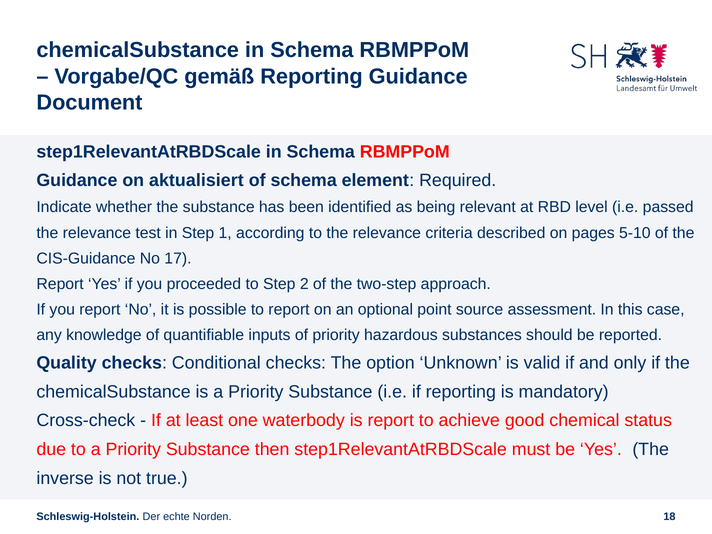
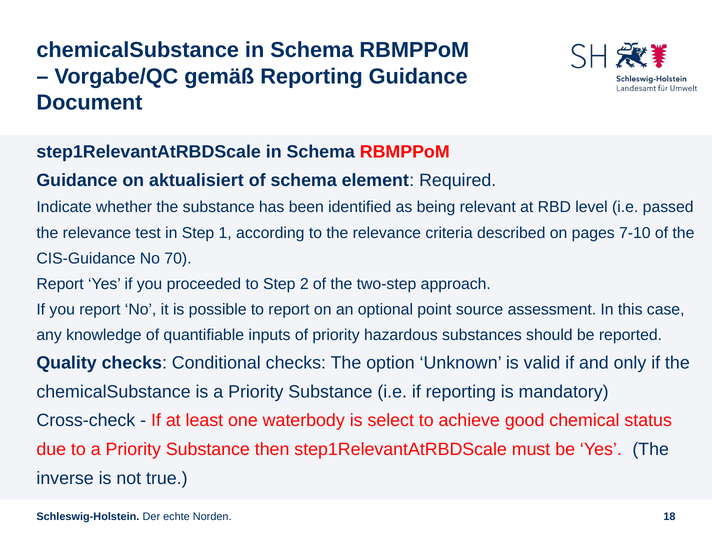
5-10: 5-10 -> 7-10 (635, 233)
17: 17 -> 70 (178, 258)
is report: report -> select (391, 421)
